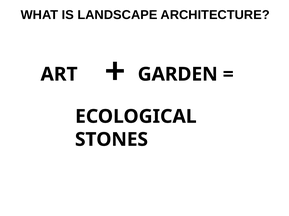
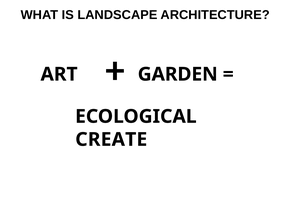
STONES: STONES -> CREATE (111, 140)
